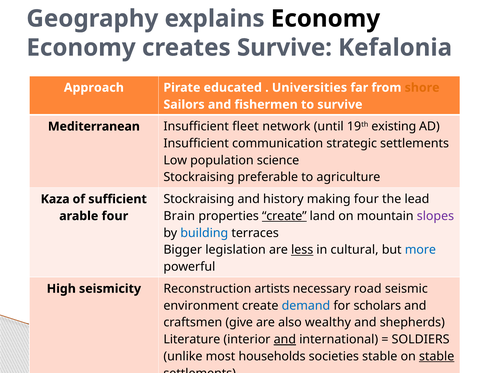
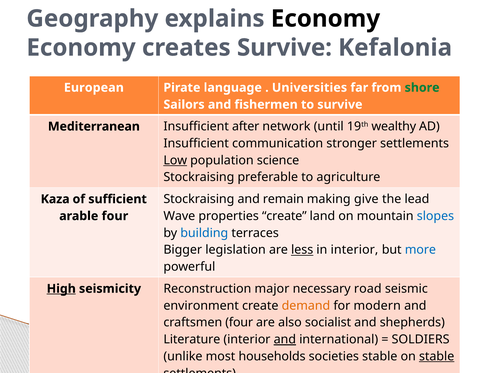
Approach: Approach -> European (94, 88)
educated: educated -> language (233, 88)
shore colour: orange -> green (422, 88)
fleet: fleet -> after (246, 126)
existing: existing -> wealthy (394, 126)
strategic: strategic -> stronger (352, 143)
Low underline: none -> present (175, 160)
history: history -> remain (283, 199)
making four: four -> give (366, 199)
Brain: Brain -> Wave (179, 216)
create underline: present -> none (284, 216)
slopes colour: purple -> blue (435, 216)
in cultural: cultural -> interior (354, 250)
High underline: none -> present (61, 289)
artists: artists -> major (272, 289)
demand colour: blue -> orange (306, 305)
scholars: scholars -> modern (377, 305)
craftsmen give: give -> four (239, 322)
wealthy: wealthy -> socialist (328, 322)
